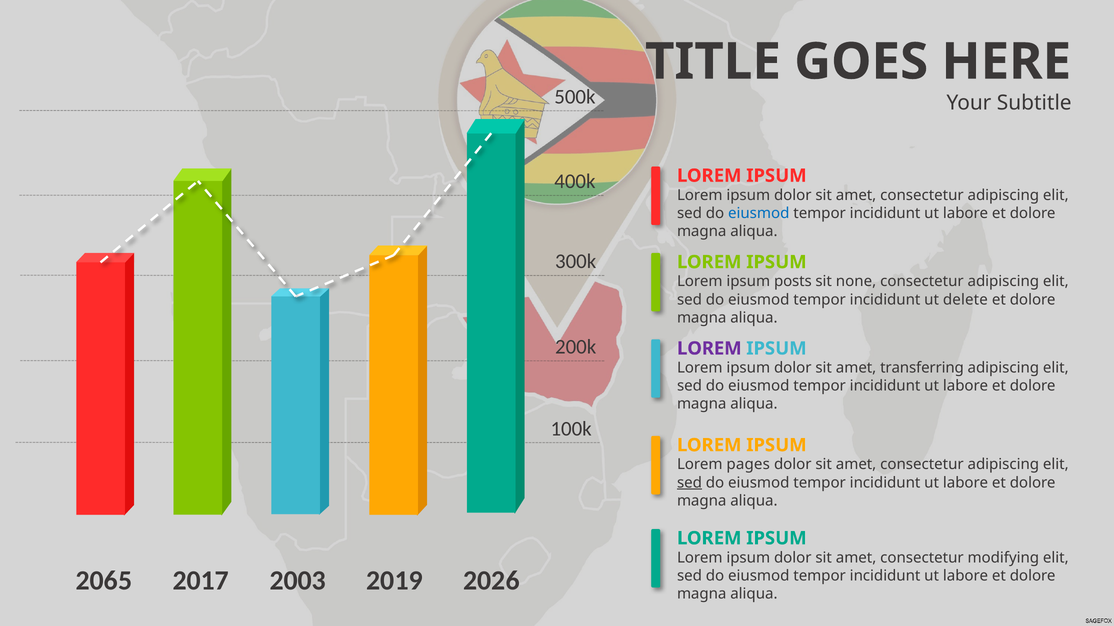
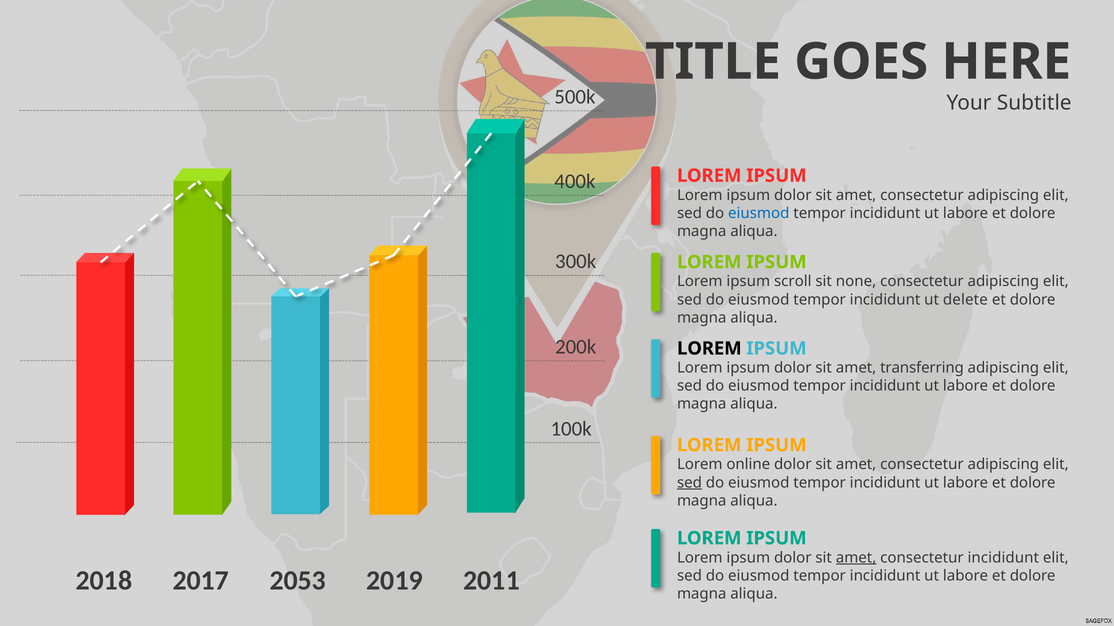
posts: posts -> scroll (793, 282)
LOREM colour: purple -> black (709, 349)
pages: pages -> online (748, 465)
amet underline: none -> present (856, 558)
consectetur modifying: modifying -> incididunt (1003, 558)
2065: 2065 -> 2018 (104, 581)
2003: 2003 -> 2053 (298, 581)
2026: 2026 -> 2011 (491, 581)
